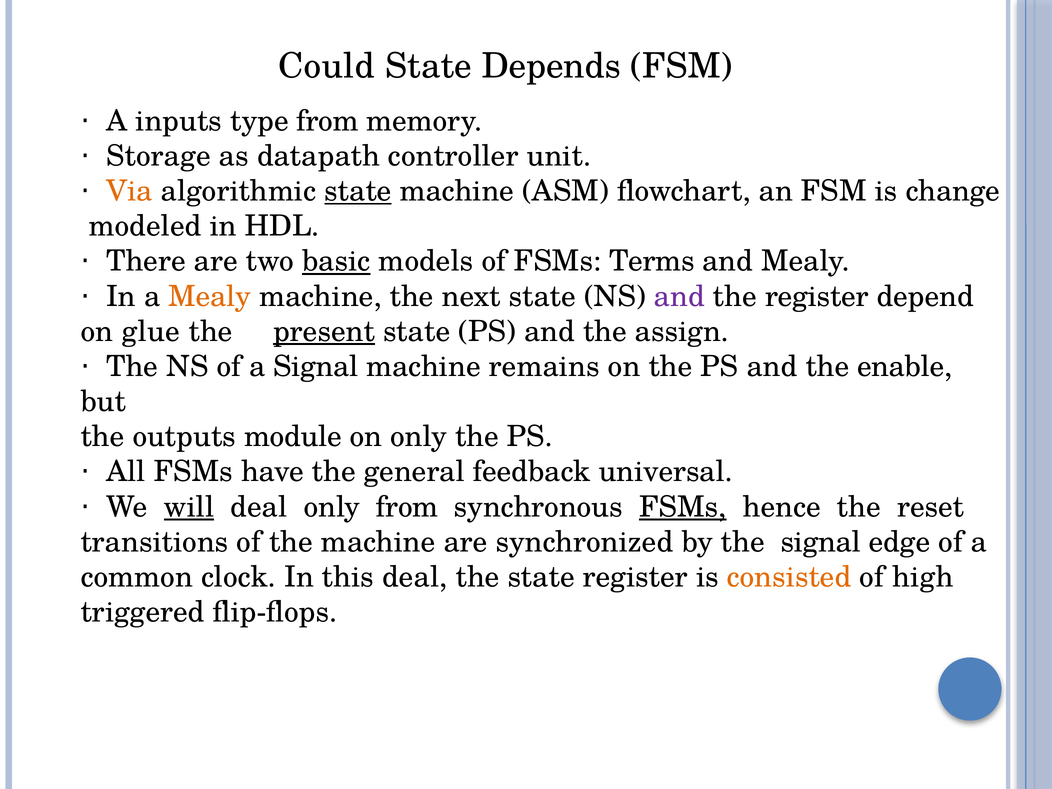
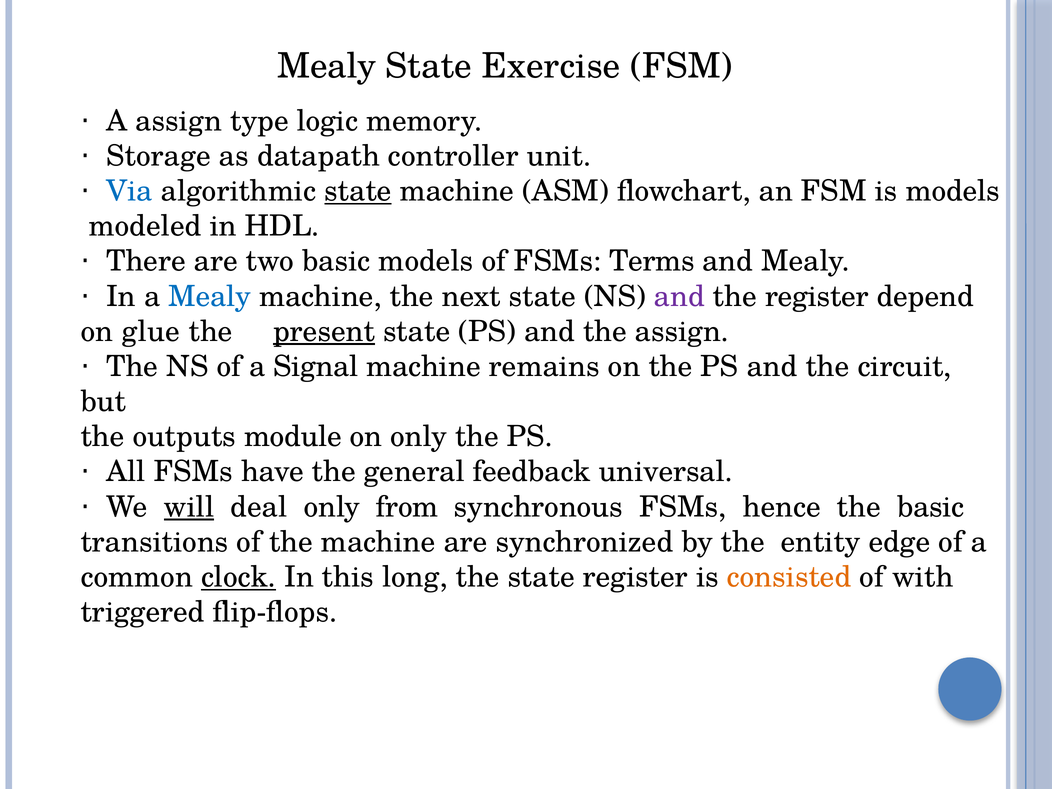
Could: Could -> Mealy (327, 66)
Depends: Depends -> Exercise (551, 66)
A inputs: inputs -> assign (179, 121)
type from: from -> logic (327, 121)
Via colour: orange -> blue (129, 191)
is change: change -> models (953, 191)
basic underline: present -> none (336, 261)
Mealy colour: orange -> blue (210, 296)
enable: enable -> circuit (905, 367)
FSMs underline: present -> none (683, 507)
the reset: reset -> basic (931, 507)
the signal: signal -> entity (821, 542)
clock underline: none -> present (239, 577)
this deal: deal -> long (415, 577)
high: high -> with (923, 577)
